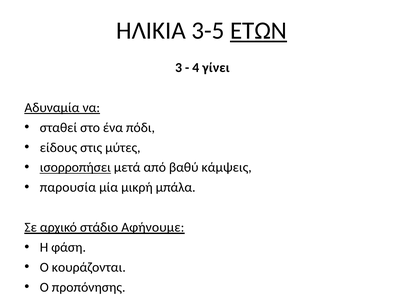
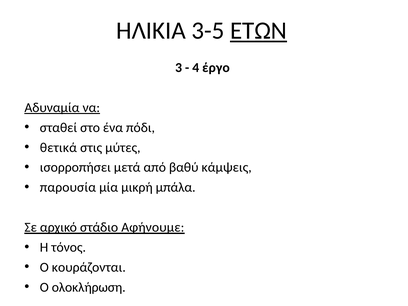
γίνει: γίνει -> έργο (216, 68)
είδους: είδους -> θετικά (58, 148)
ισορροπήσει underline: present -> none (75, 167)
φάση: φάση -> τόνος (69, 247)
προπόνησης: προπόνησης -> ολοκλήρωση (89, 287)
